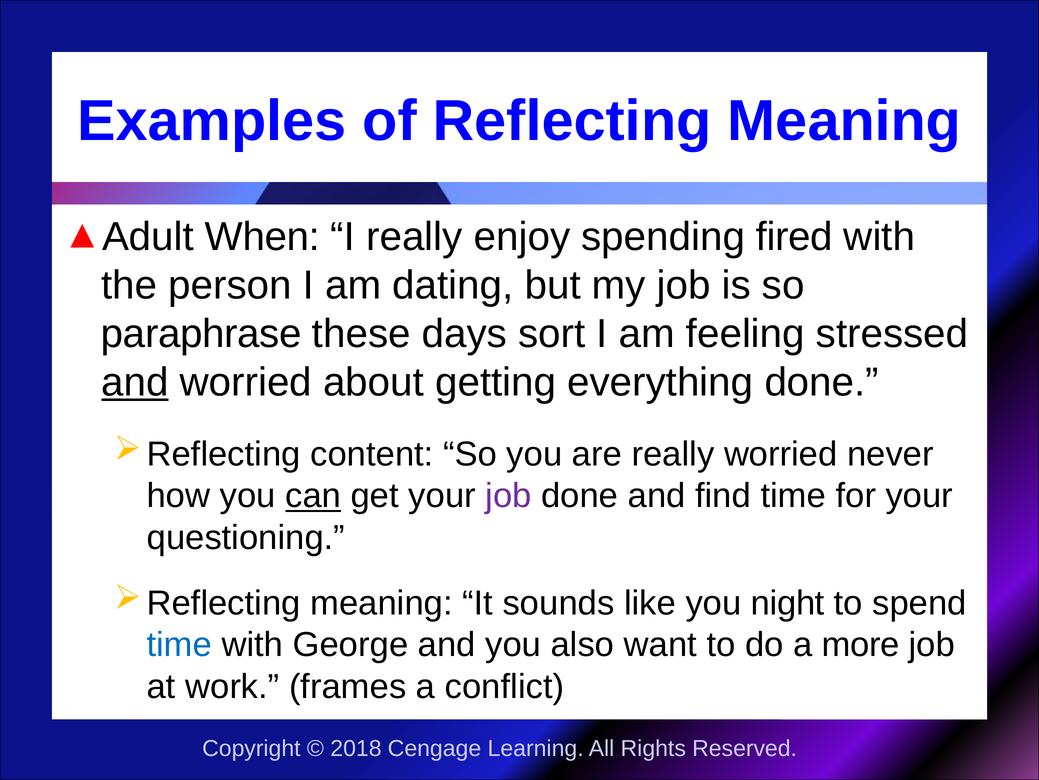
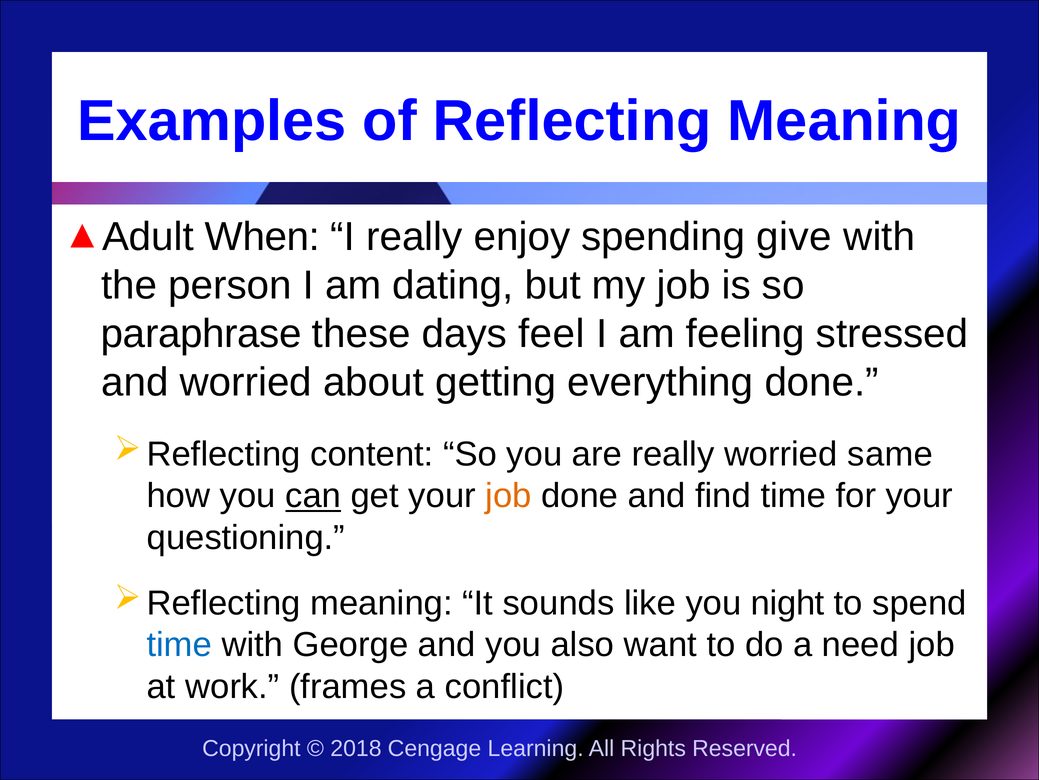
fired: fired -> give (794, 237)
sort: sort -> feel (552, 334)
and underline: present -> none (135, 382)
never: never -> same (890, 454)
job colour: purple -> orange (508, 496)
more: more -> need (860, 644)
